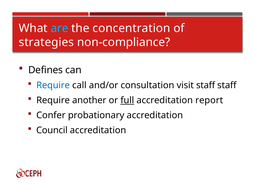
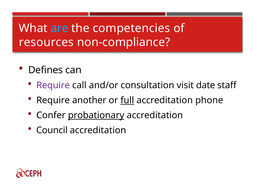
concentration: concentration -> competencies (131, 28)
strategies: strategies -> resources (46, 42)
Require colour: blue -> purple (53, 85)
visit staff: staff -> date (206, 85)
report: report -> phone (209, 100)
probationary underline: none -> present (96, 115)
